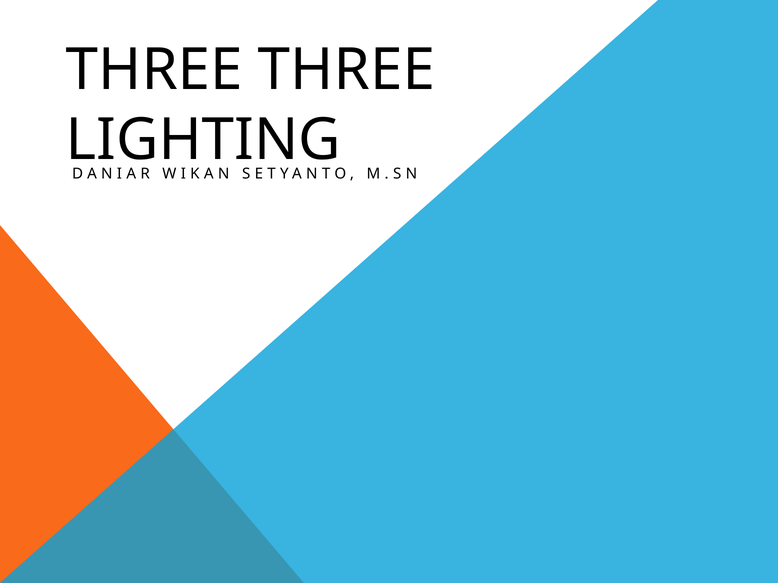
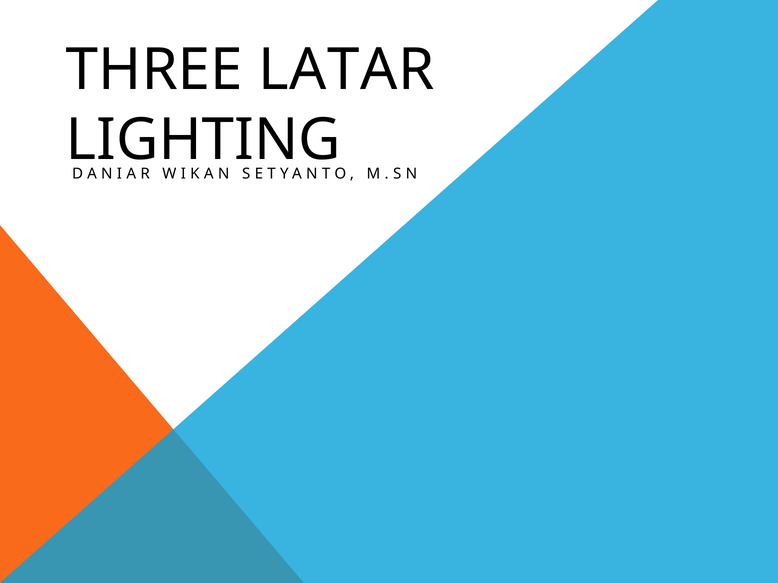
THREE THREE: THREE -> LATAR (346, 70)
